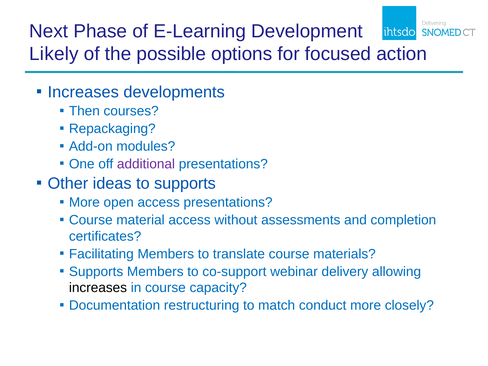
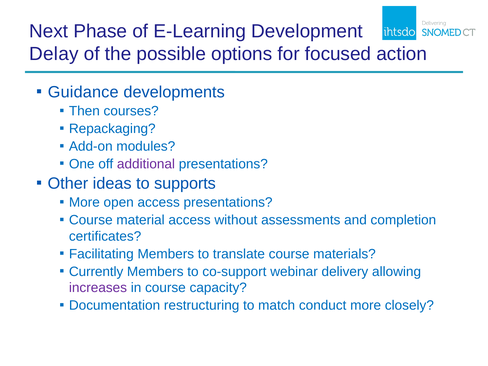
Likely: Likely -> Delay (54, 54)
Increases: Increases -> Guidance (83, 92)
Supports: Supports -> Currently (96, 272)
increases colour: black -> purple (98, 288)
